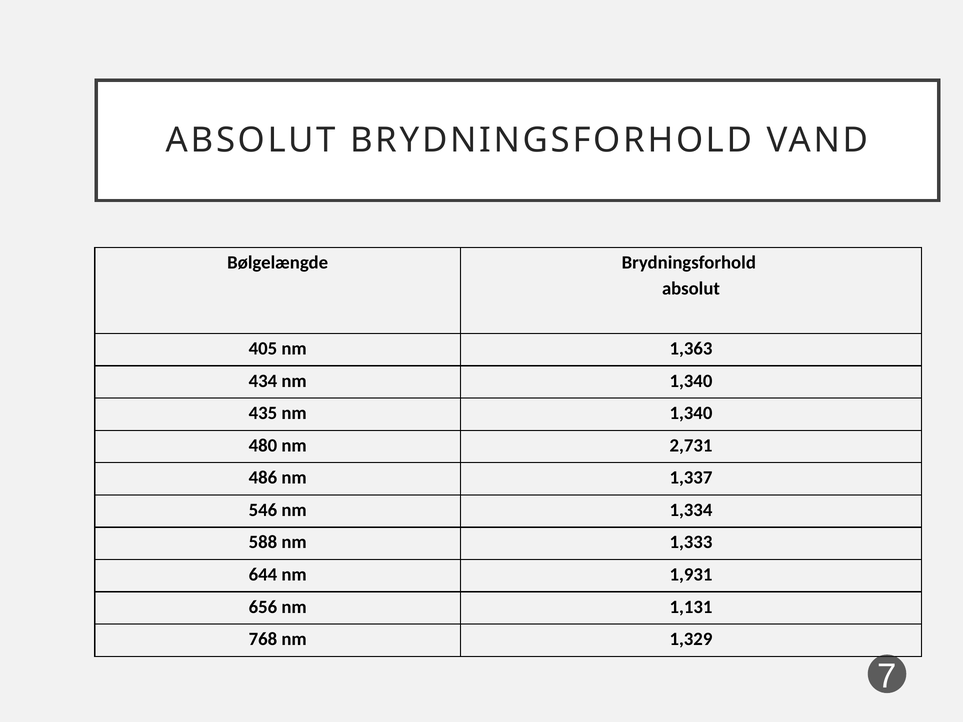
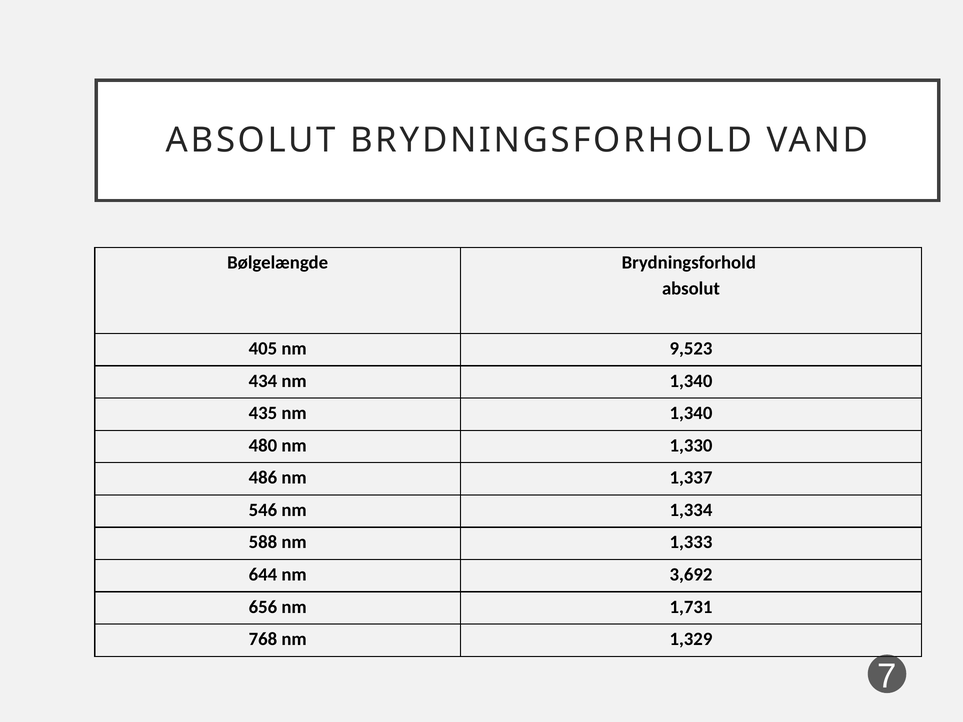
1,363: 1,363 -> 9,523 (691, 349)
2,731: 2,731 -> 1,330 (691, 446)
1,931: 1,931 -> 3,692 (691, 575)
1,131: 1,131 -> 1,731 (691, 607)
